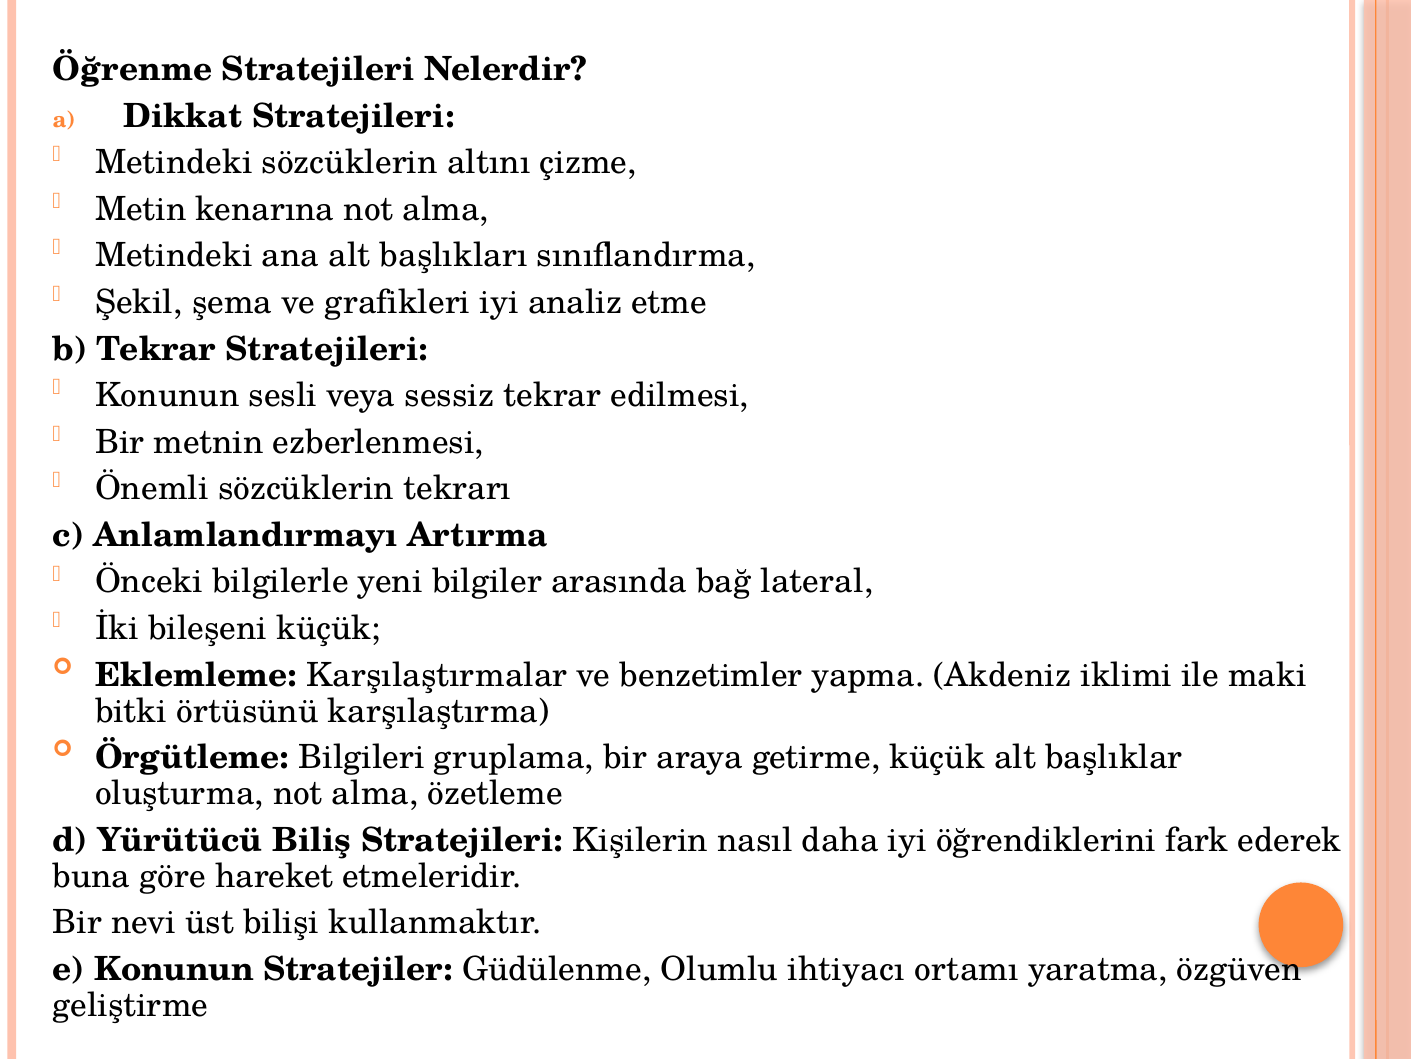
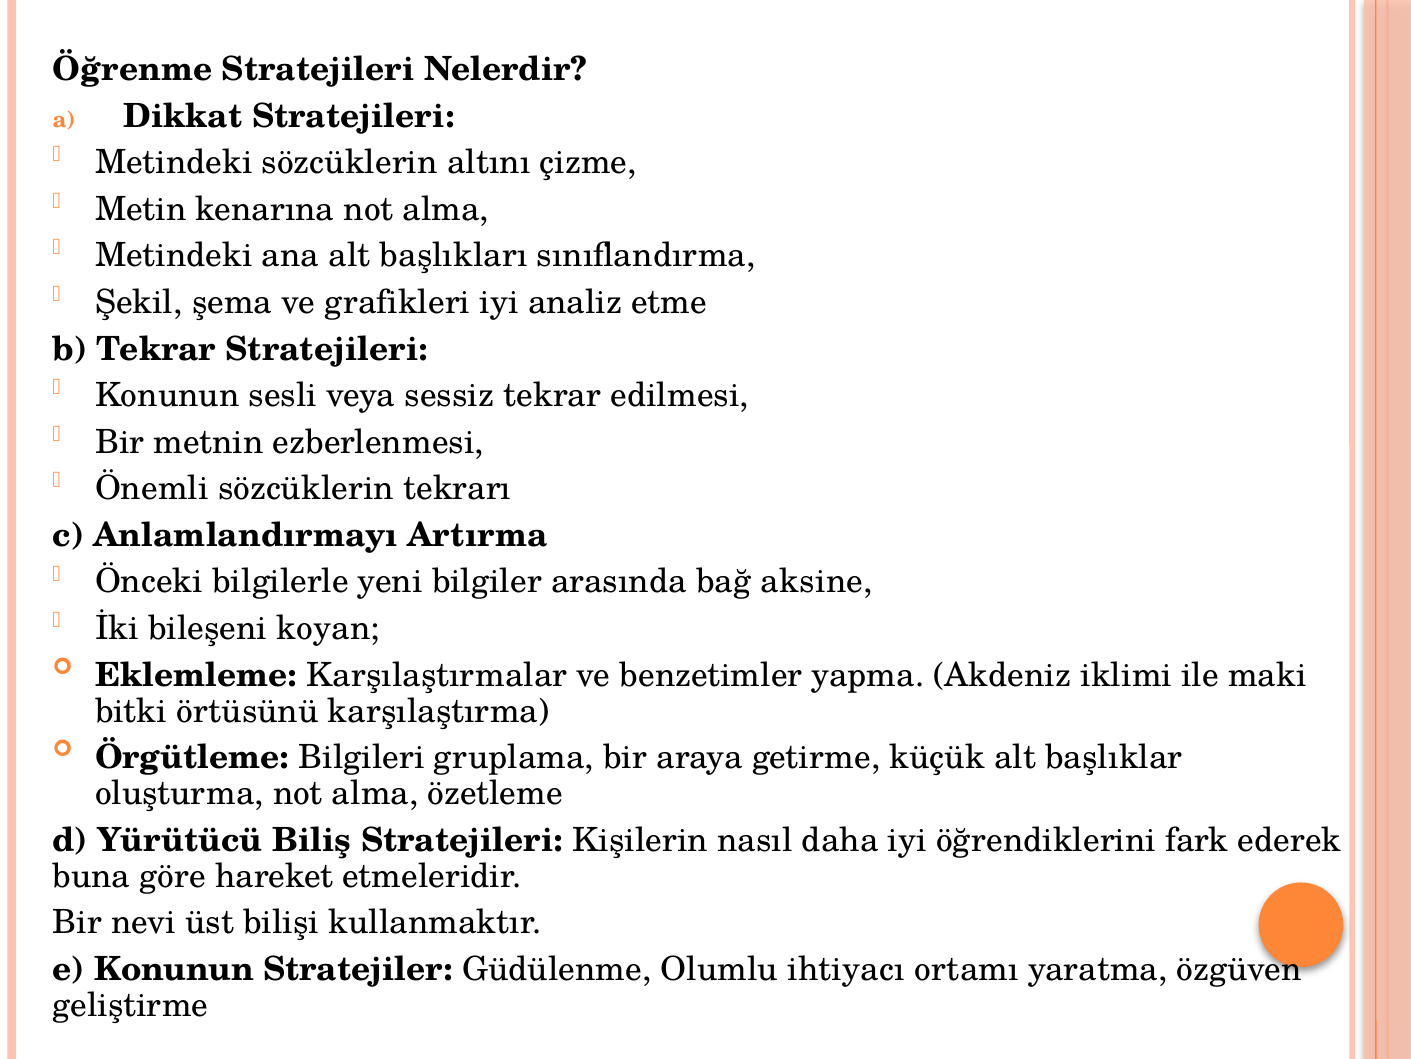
lateral: lateral -> aksine (817, 582)
bileşeni küçük: küçük -> koyan (328, 628)
